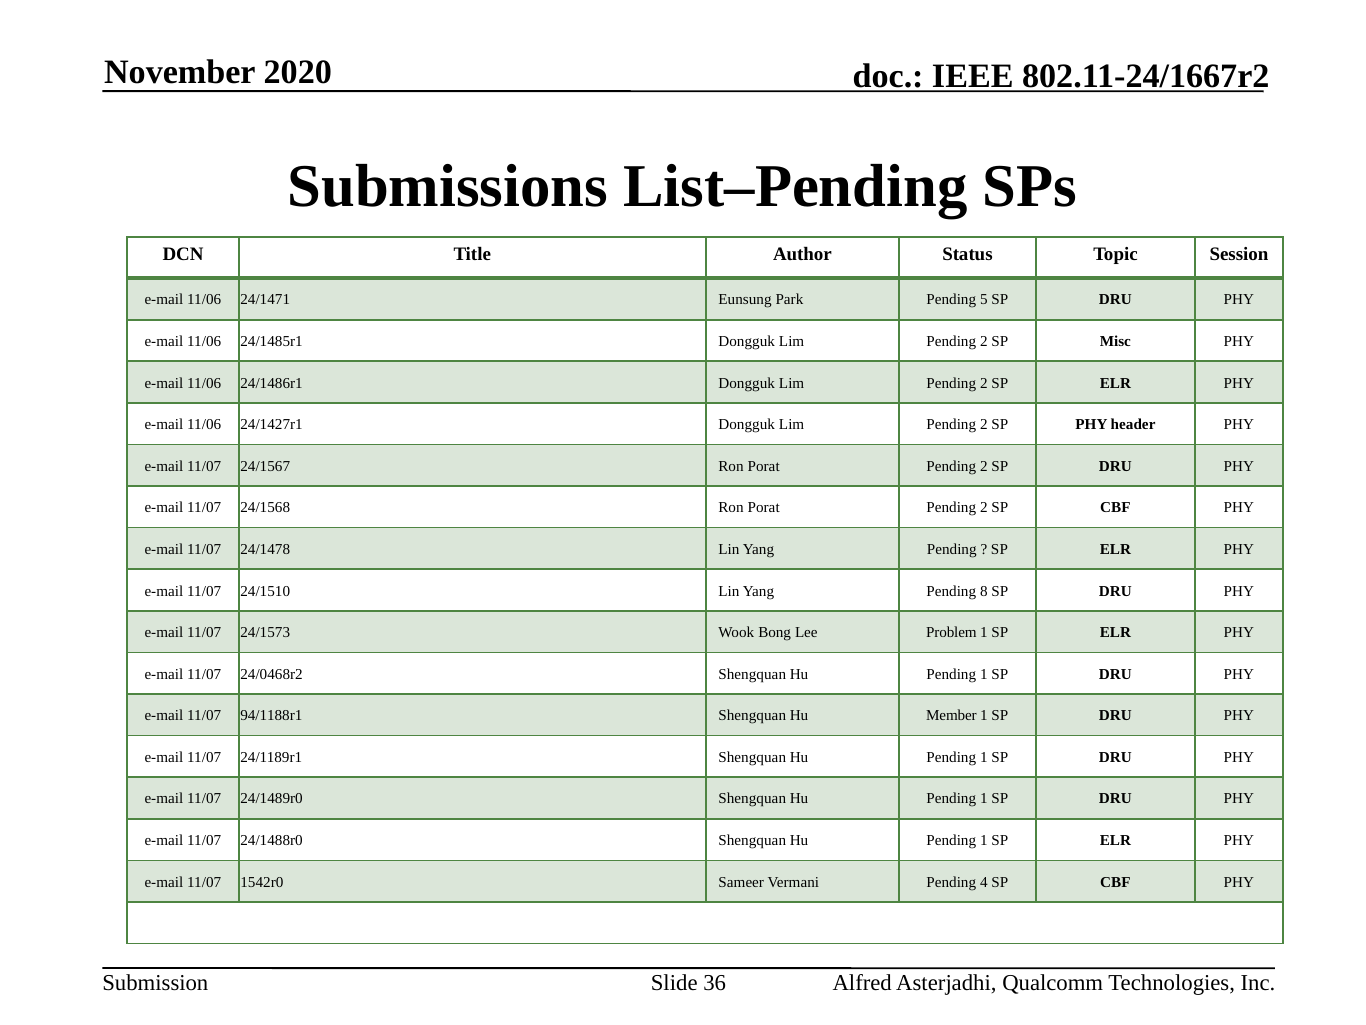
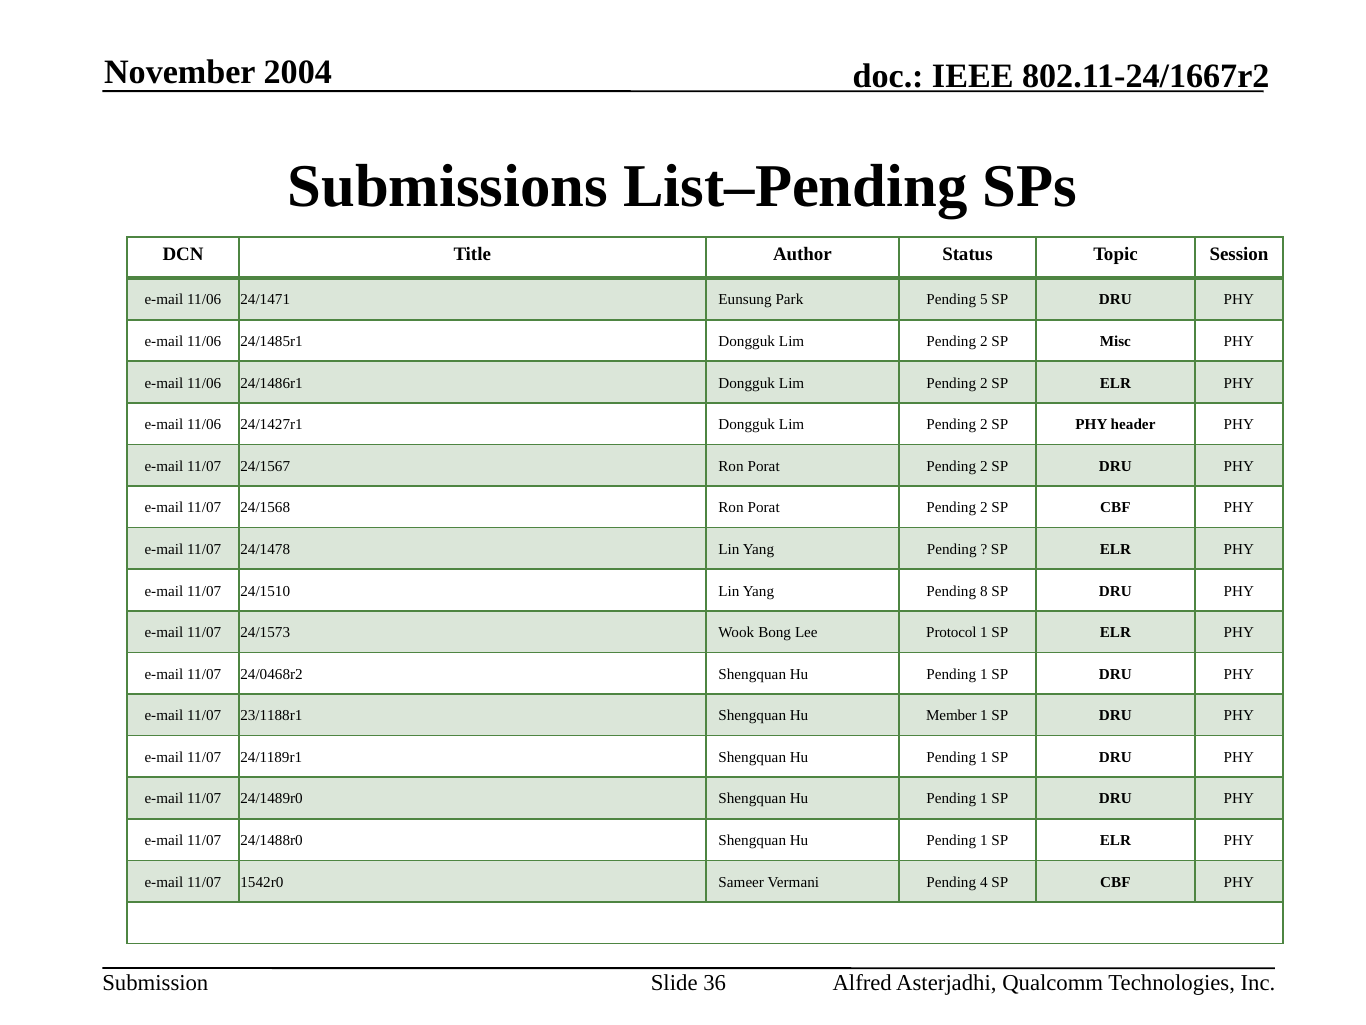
2020: 2020 -> 2004 (298, 72)
Problem: Problem -> Protocol (951, 632)
94/1188r1: 94/1188r1 -> 23/1188r1 (271, 715)
